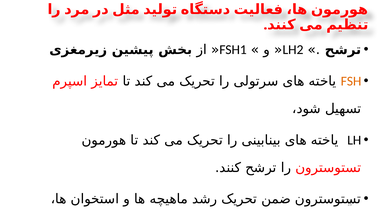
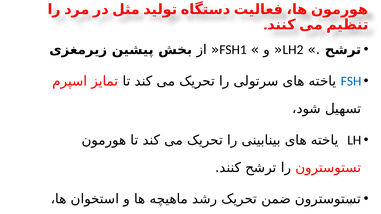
FSH colour: orange -> blue (351, 81)
